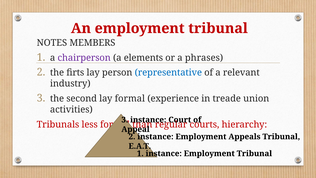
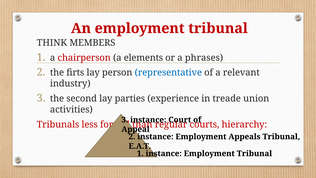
NOTES: NOTES -> THINK (52, 43)
chairperson colour: purple -> red (84, 58)
lay formal: formal -> parties (130, 98)
